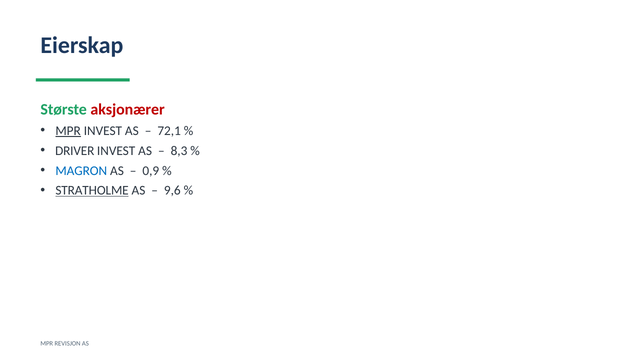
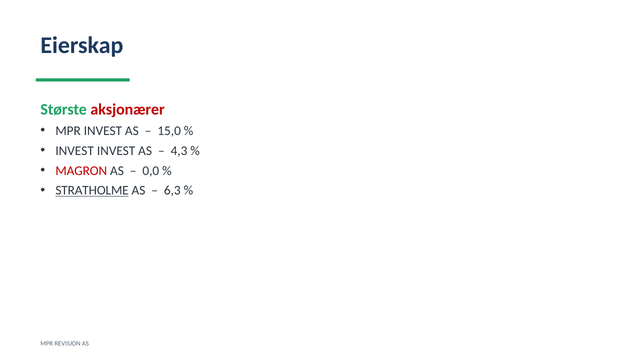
MPR underline: present -> none (68, 131)
72,1: 72,1 -> 15,0 (169, 131)
DRIVER: DRIVER -> INVEST (75, 151)
8,3: 8,3 -> 4,3 (179, 151)
MAGRON colour: blue -> red (81, 171)
0,9: 0,9 -> 0,0 (151, 171)
9,6: 9,6 -> 6,3 (172, 190)
